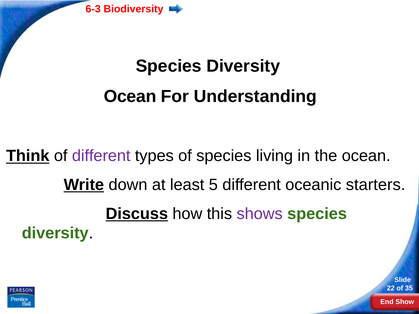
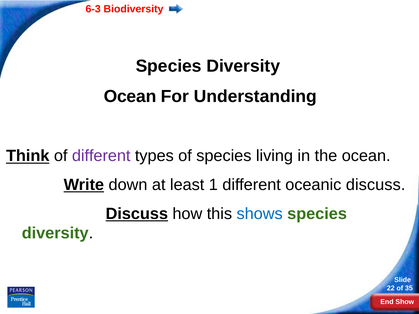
5: 5 -> 1 (213, 185)
oceanic starters: starters -> discuss (376, 185)
shows colour: purple -> blue (260, 214)
